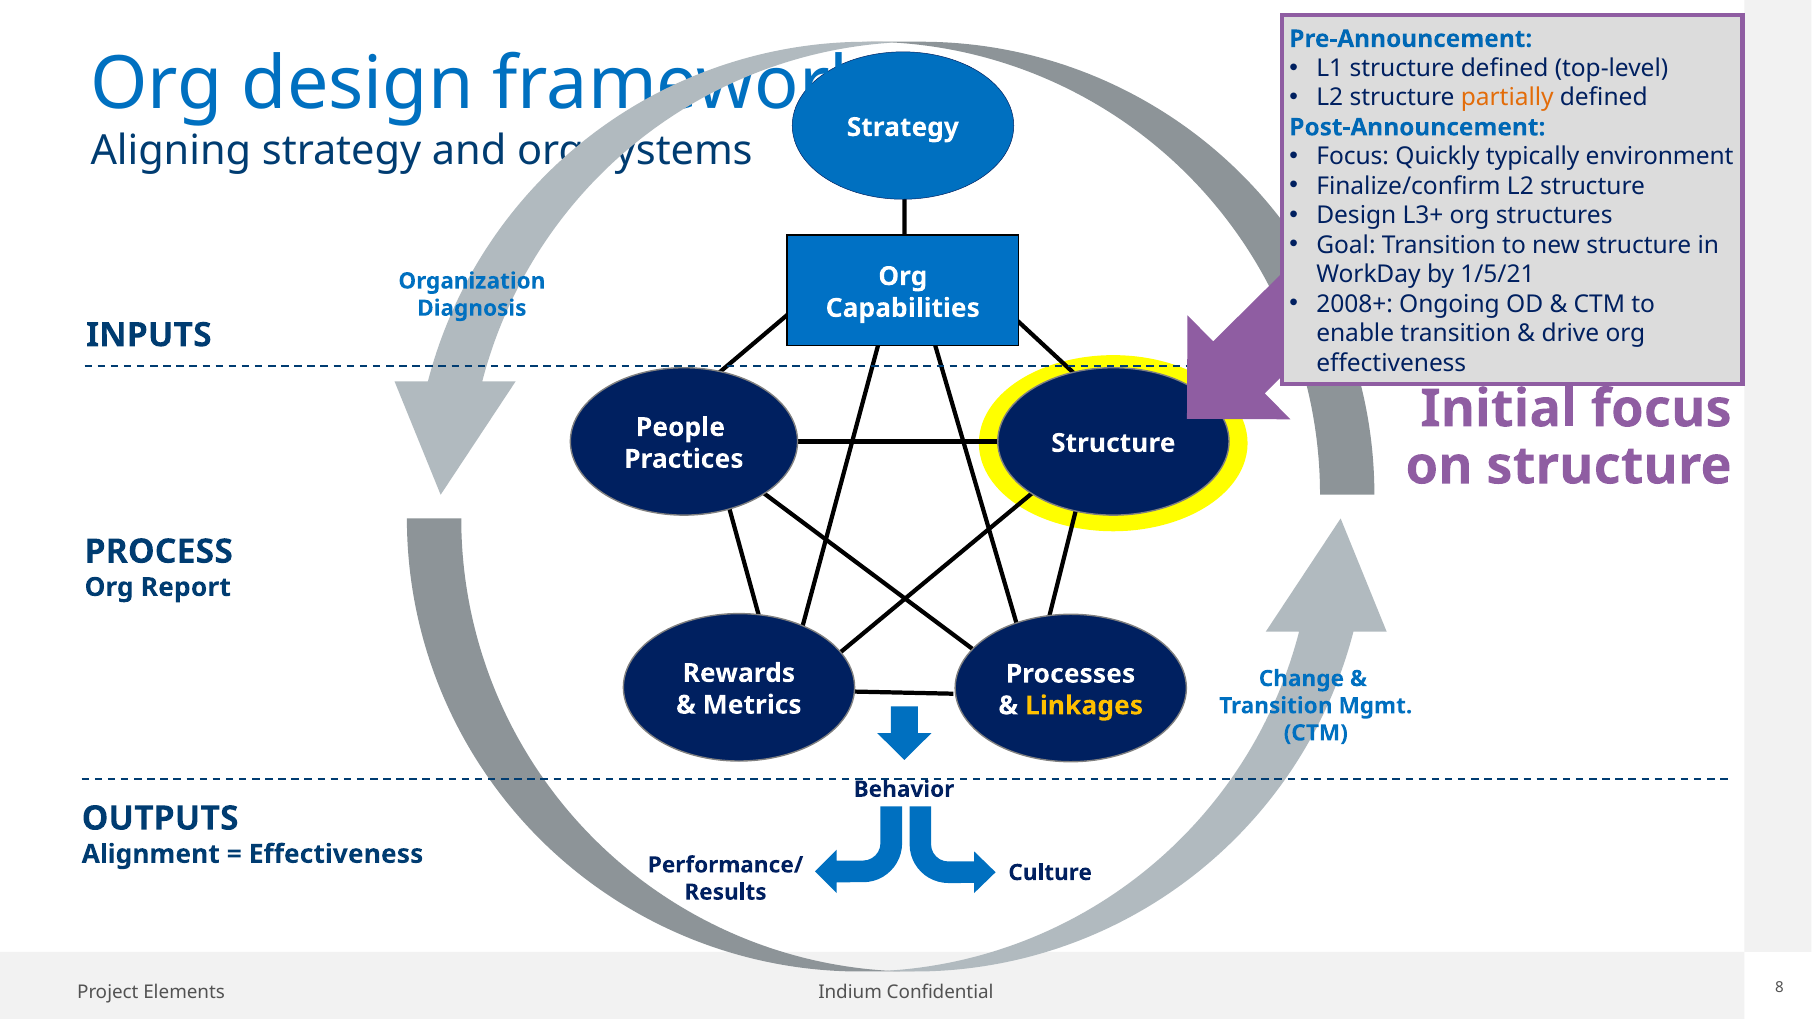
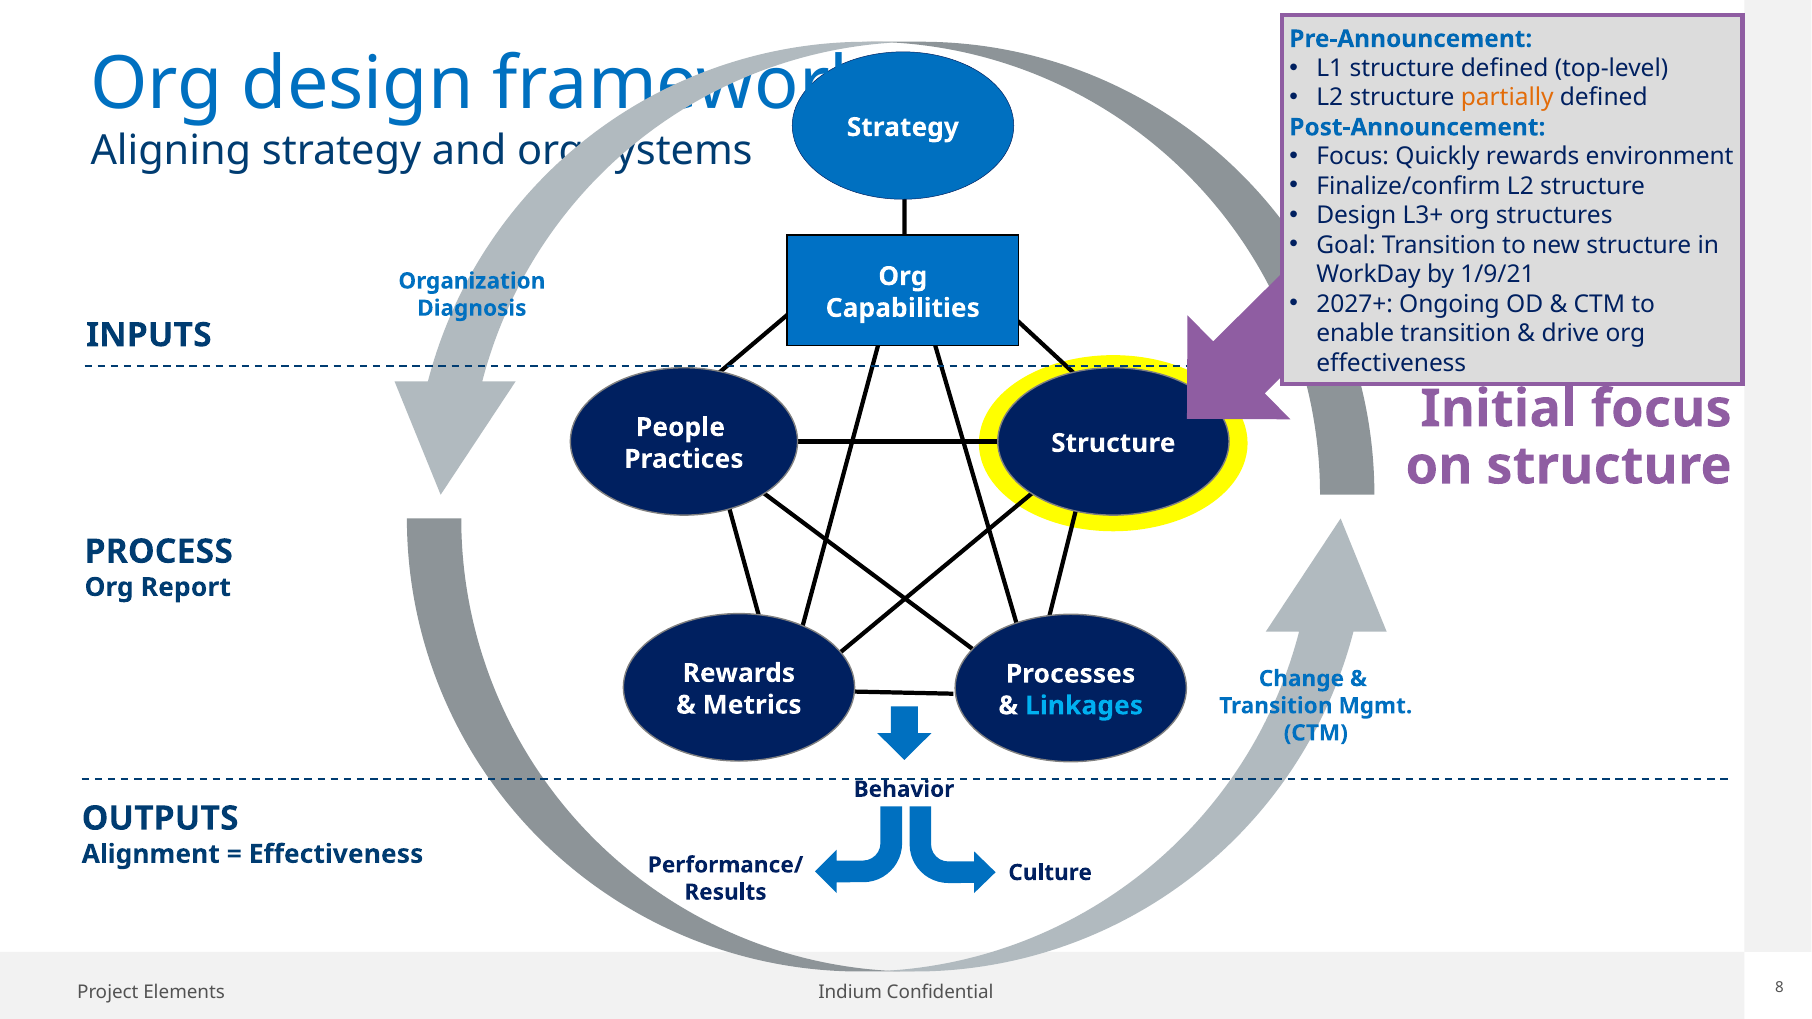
Quickly typically: typically -> rewards (1533, 157)
1/5/21: 1/5/21 -> 1/9/21 (1497, 275)
2008+: 2008+ -> 2027+ (1355, 304)
Linkages colour: yellow -> light blue (1084, 706)
